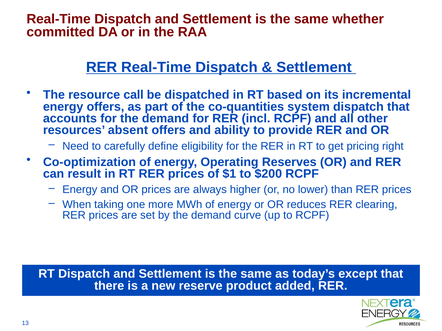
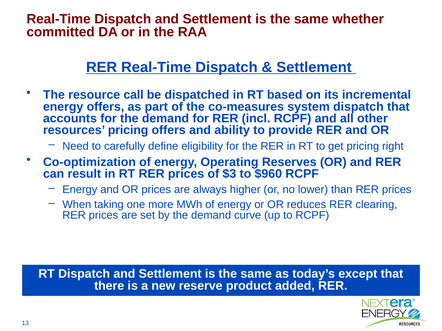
co-quantities: co-quantities -> co-measures (246, 107)
resources absent: absent -> pricing (128, 130)
$1: $1 -> $3 (229, 174)
$200: $200 -> $960 (268, 174)
